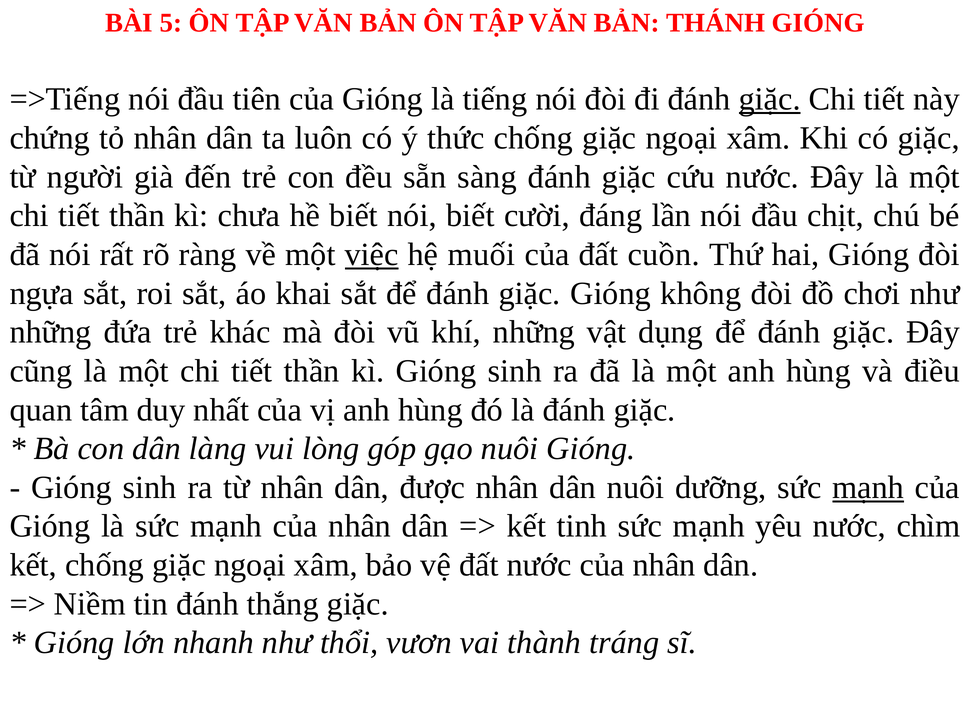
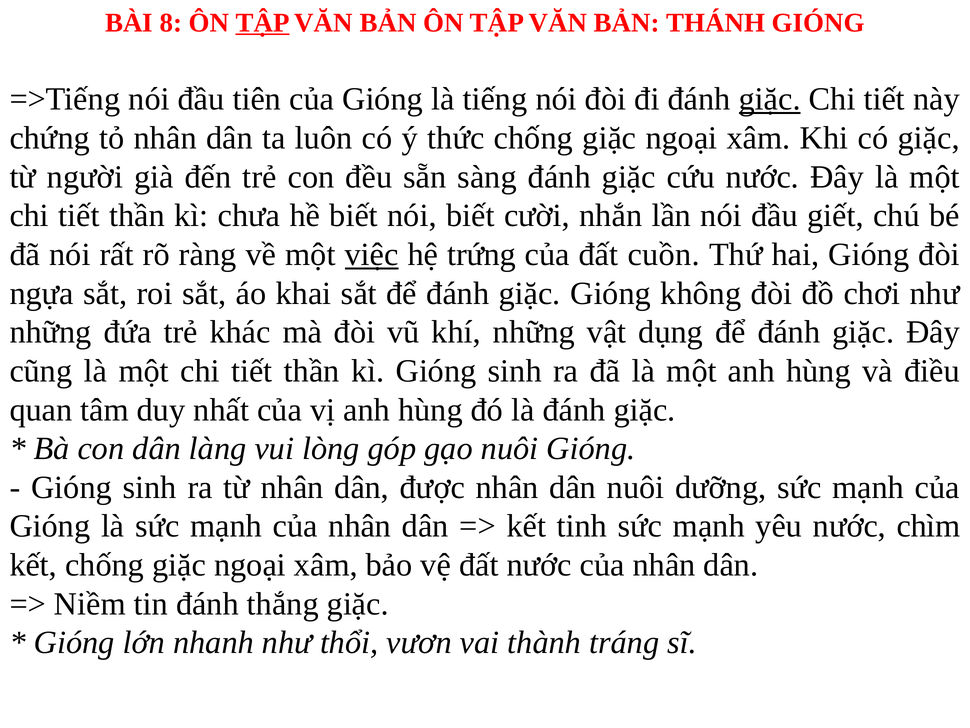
5: 5 -> 8 (171, 23)
TẬP underline: none -> present (263, 23)
đáng: đáng -> nhắn (611, 216)
chịt: chịt -> giết (836, 216)
muối: muối -> trứng (482, 254)
mạnh underline: present -> none (868, 487)
